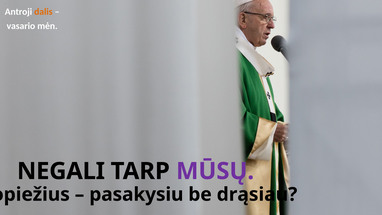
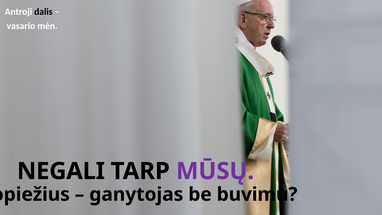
dalis colour: orange -> black (43, 12)
pasakysiu: pasakysiu -> ganytojas (136, 194)
drąsiau: drąsiau -> buvimu (257, 194)
